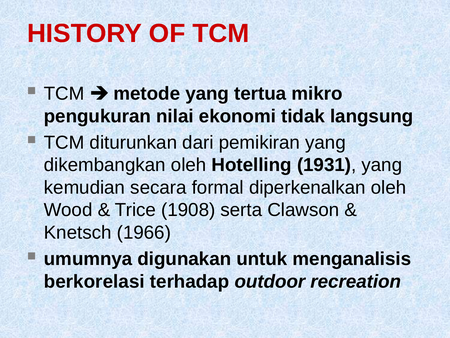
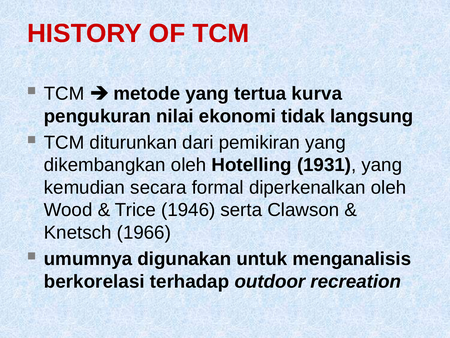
mikro: mikro -> kurva (317, 94)
1908: 1908 -> 1946 (188, 210)
